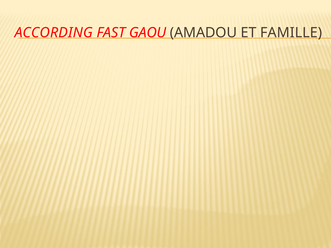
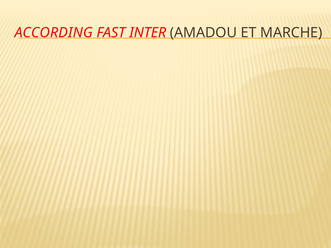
GAOU: GAOU -> INTER (148, 33)
FAMILLE: FAMILLE -> MARCHE (291, 33)
